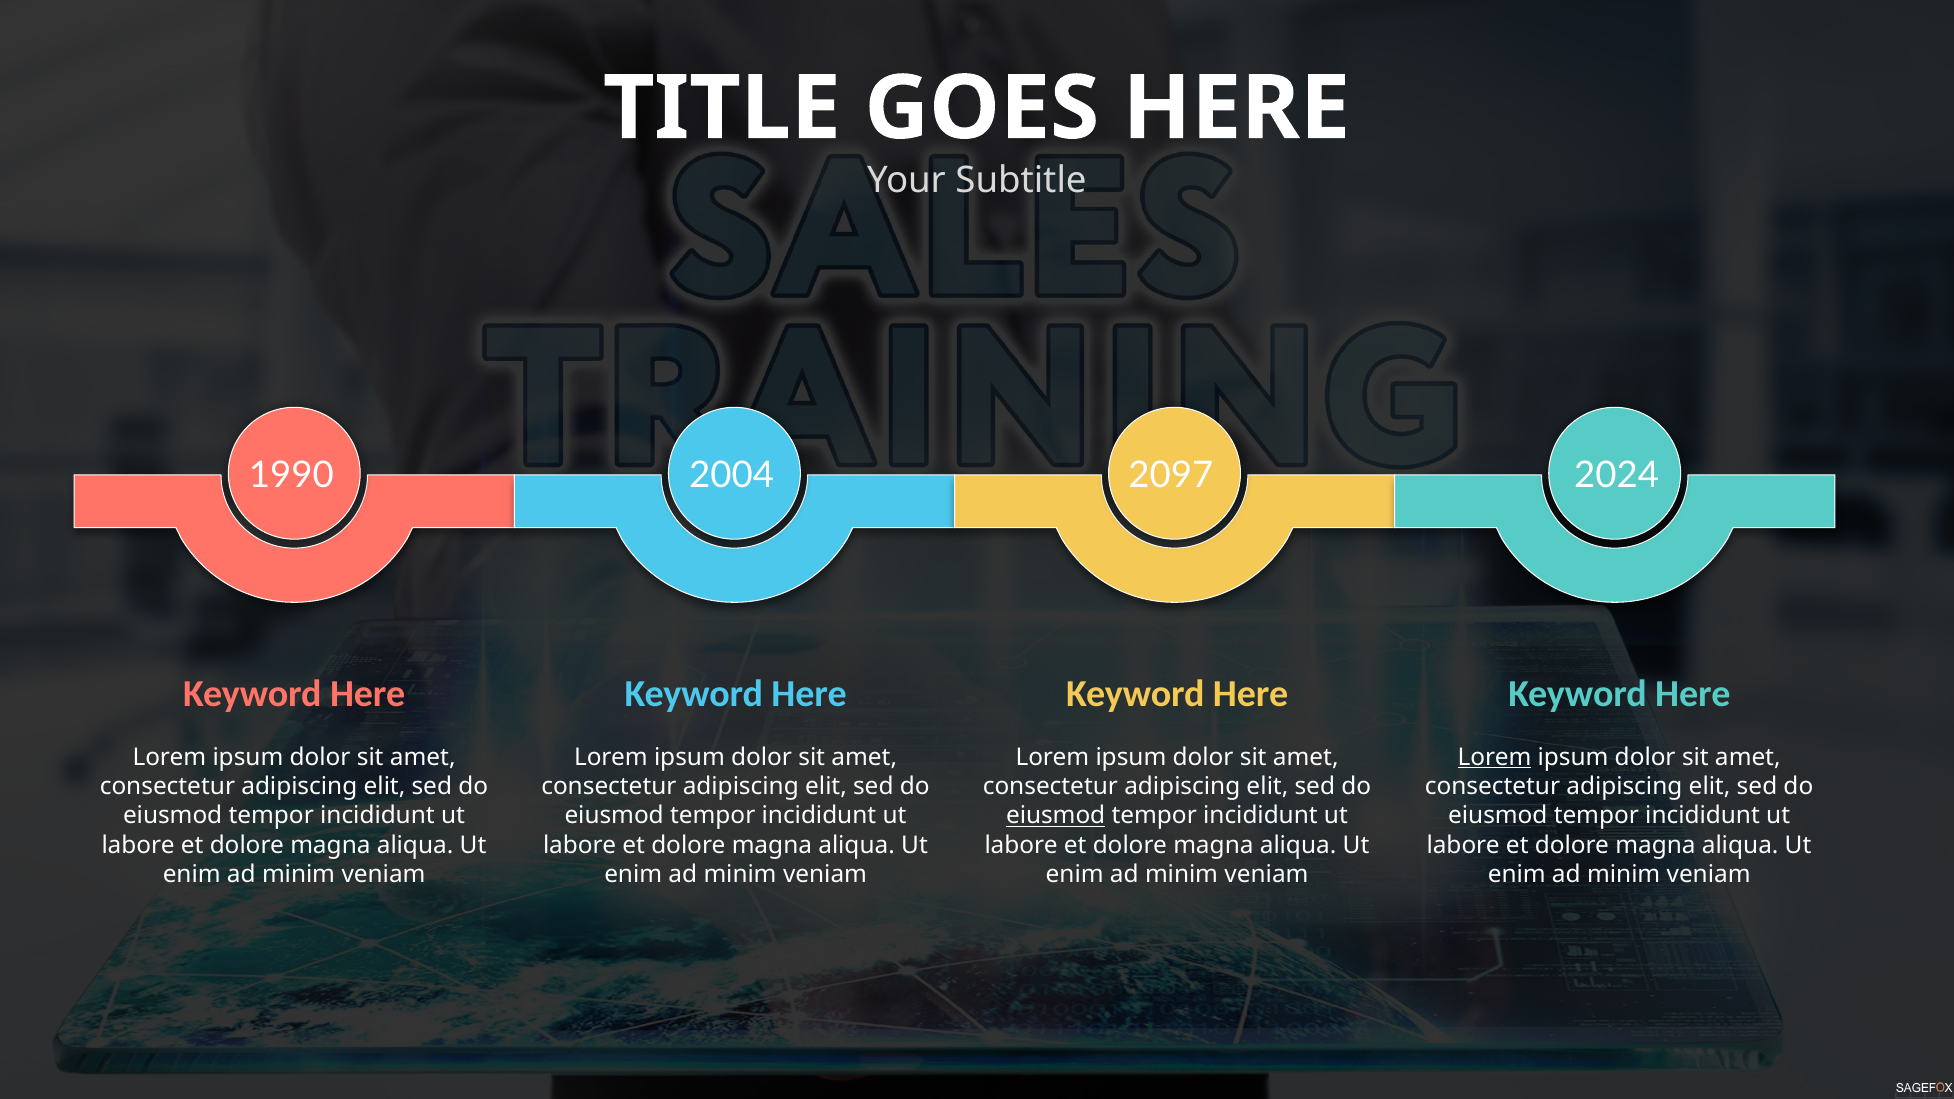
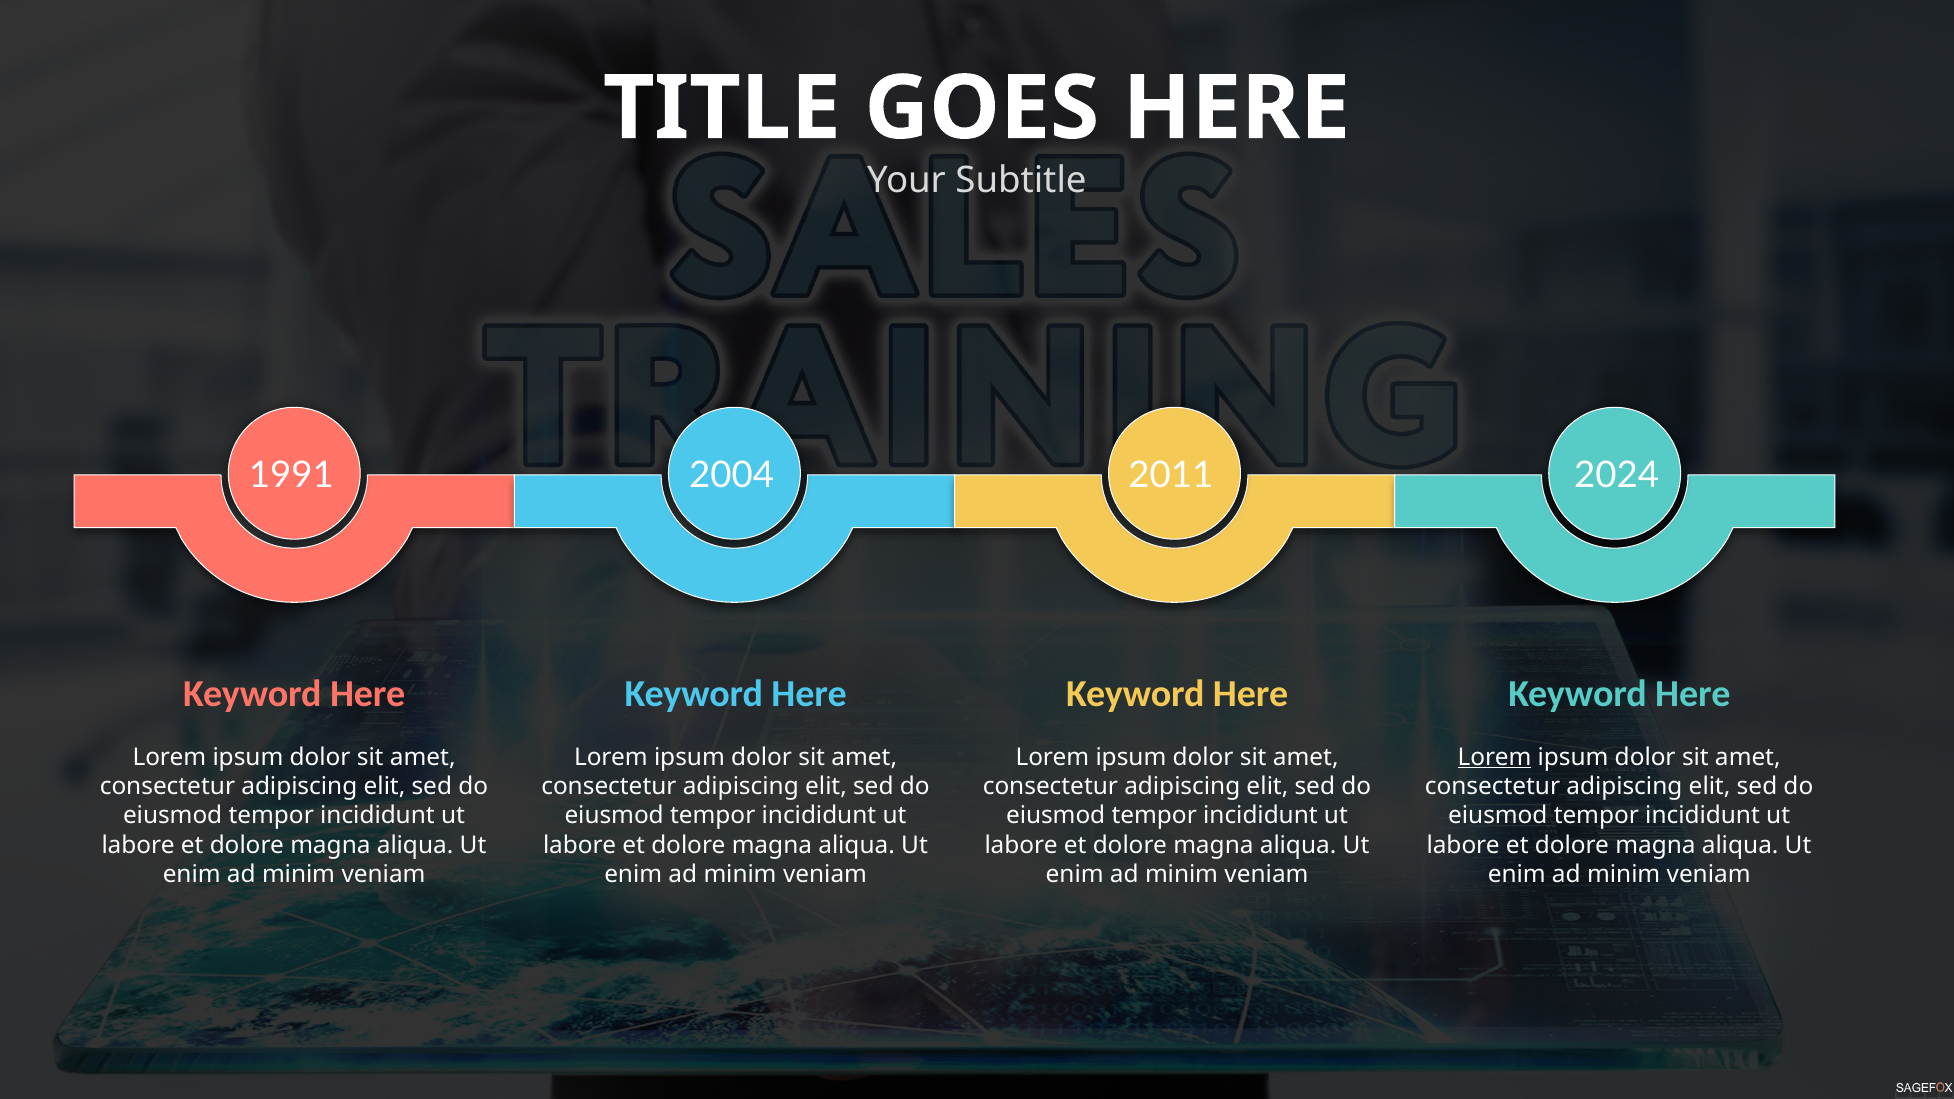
1990: 1990 -> 1991 (291, 475)
2097: 2097 -> 2011 (1171, 475)
eiusmod underline: present -> none (1056, 816)
